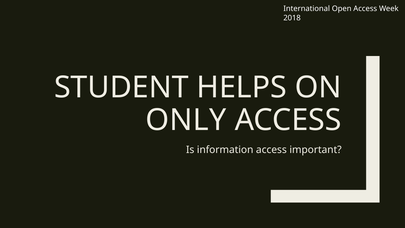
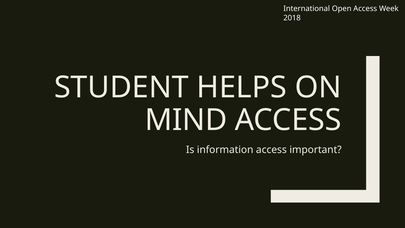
ONLY: ONLY -> MIND (186, 120)
